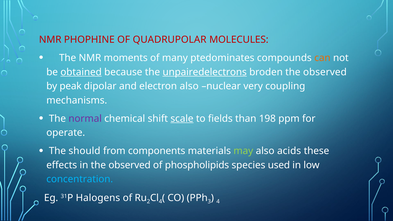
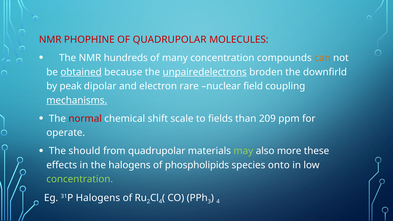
moments: moments -> hundreds (126, 58)
many ptedominates: ptedominates -> concentration (222, 58)
broden the observed: observed -> downfirld (325, 72)
electron also: also -> rare (189, 86)
very: very -> field (253, 86)
mechanisms underline: none -> present (77, 100)
normal colour: purple -> red (85, 119)
scale underline: present -> none (182, 119)
198: 198 -> 209 (267, 119)
from components: components -> quadrupolar (157, 151)
acids: acids -> more (289, 151)
in the observed: observed -> halogens (130, 165)
used: used -> onto (279, 165)
concentration colour: light blue -> light green (80, 179)
